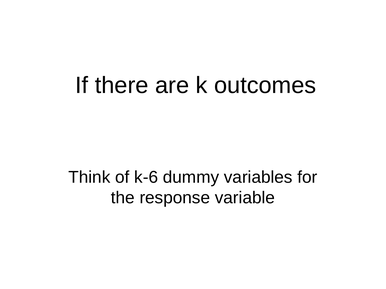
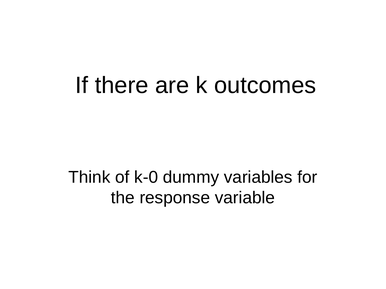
k-6: k-6 -> k-0 (146, 177)
